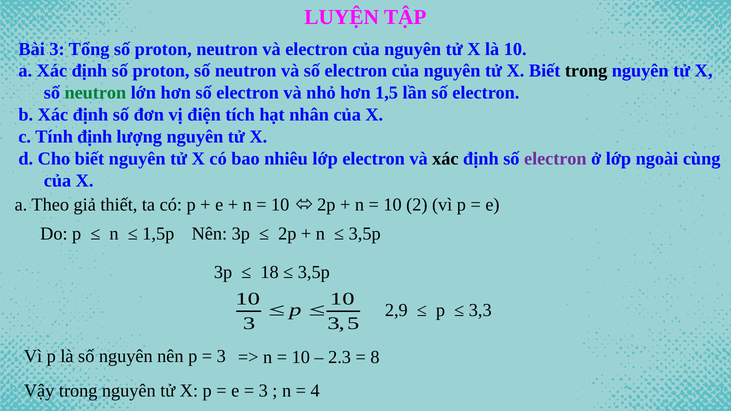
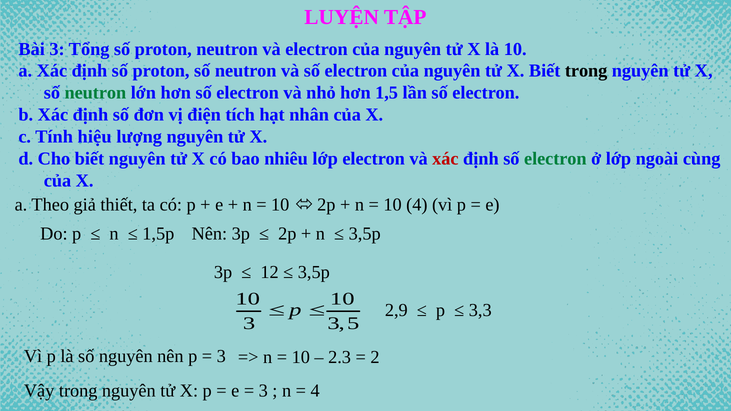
Tính định: định -> hiệu (95, 137)
xác colour: black -> red (445, 159)
electron colour: purple -> green (555, 159)
10 2: 2 -> 4 (417, 205)
18: 18 -> 12 (270, 272)
8: 8 -> 2 (375, 358)
